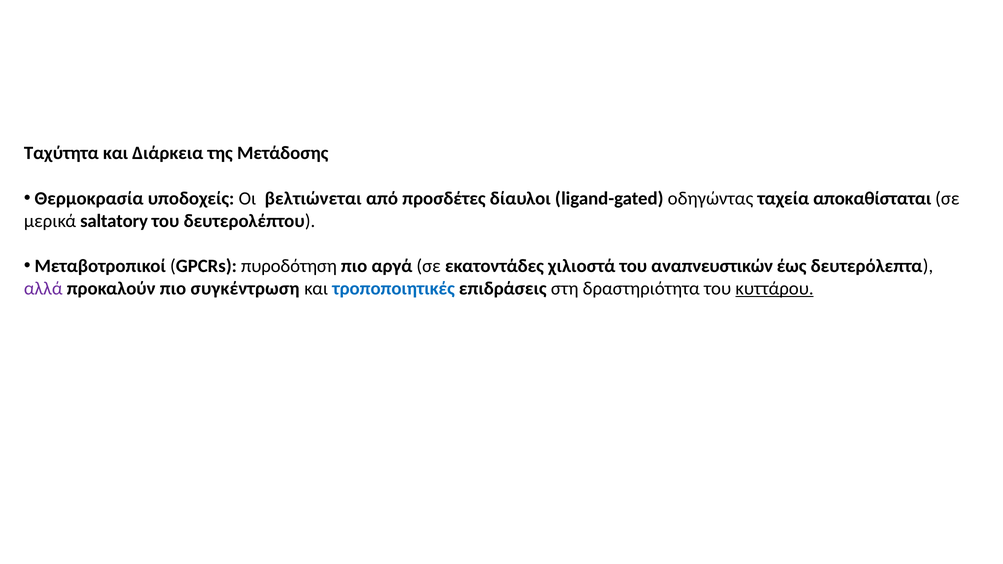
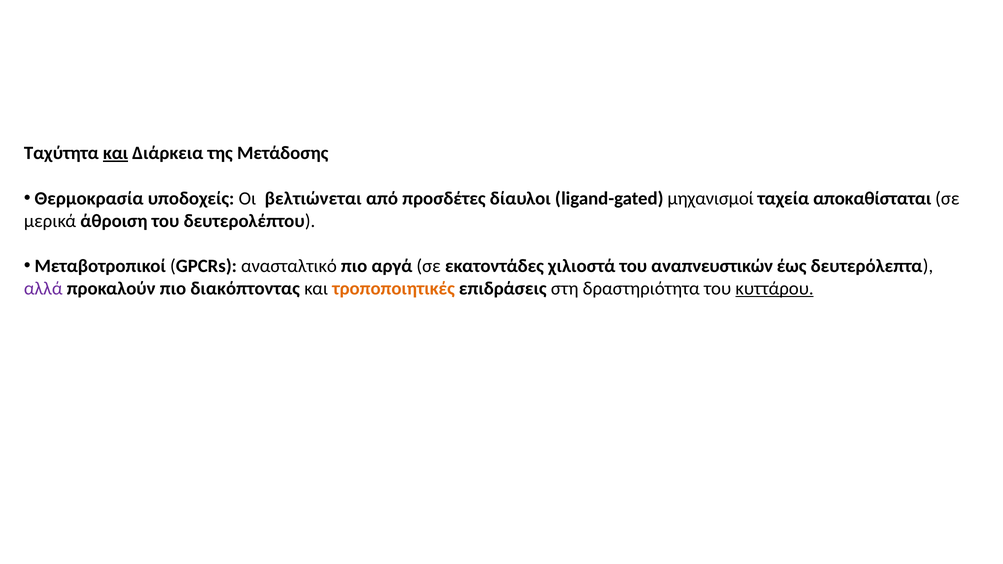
και underline: none -> present (116, 153)
οδηγώντας: οδηγώντας -> μηχανισμοί (711, 198)
saltatory: saltatory -> άθροιση (114, 221)
πυροδότηση: πυροδότηση -> ανασταλτικό (289, 266)
συγκέντρωση: συγκέντρωση -> διακόπτοντας (245, 289)
τροποποιητικές colour: blue -> orange (394, 289)
